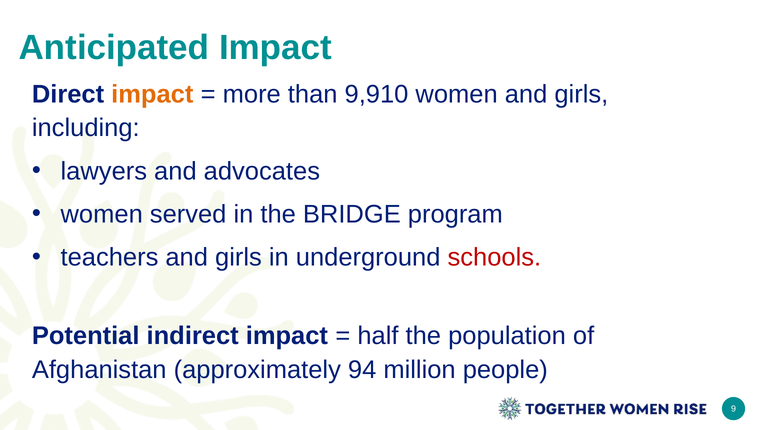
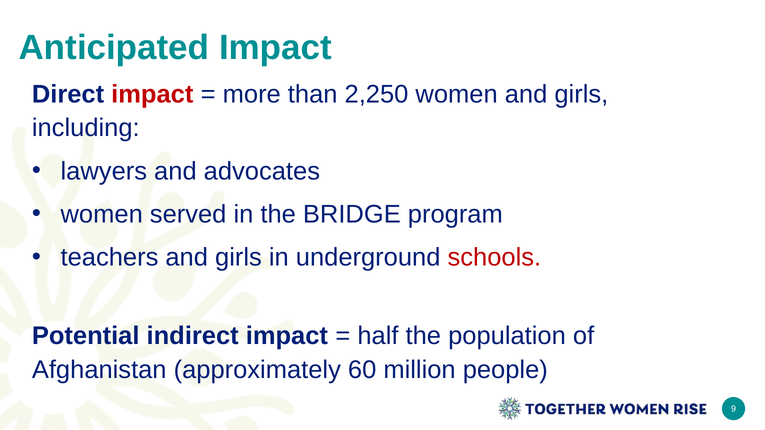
impact colour: orange -> red (152, 94)
9,910: 9,910 -> 2,250 (377, 94)
94: 94 -> 60 (362, 370)
